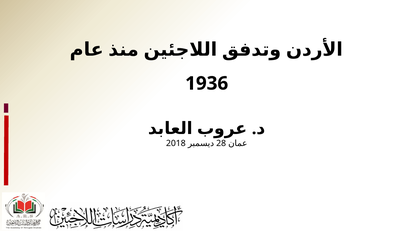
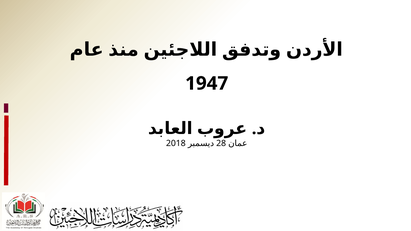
1936: 1936 -> 1947 (207, 83)
